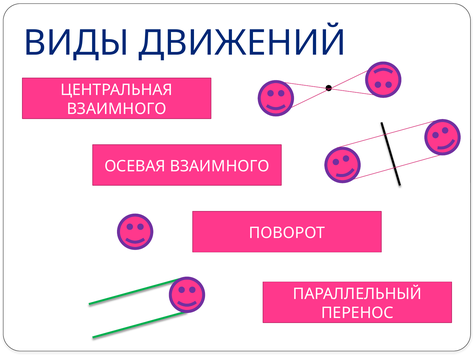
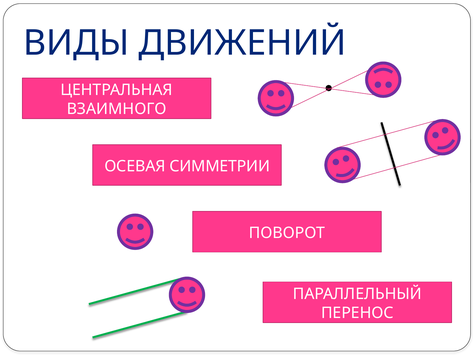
ОСЕВАЯ ВЗАИМНОГО: ВЗАИМНОГО -> СИММЕТРИИ (220, 166)
